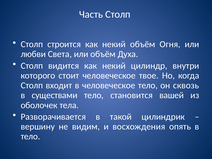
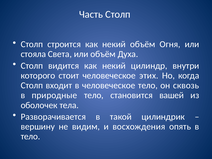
любви: любви -> стояла (33, 54)
твое: твое -> этих (149, 76)
существами: существами -> природные (54, 95)
